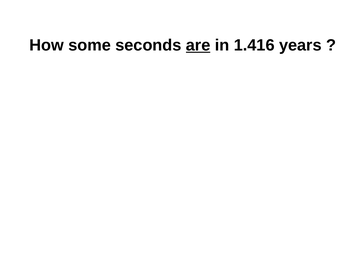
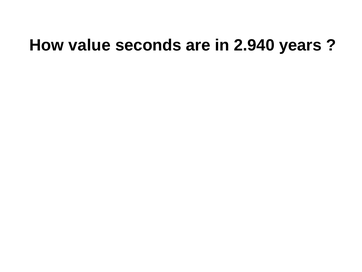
some: some -> value (90, 45)
are underline: present -> none (198, 45)
1.416: 1.416 -> 2.940 (254, 45)
